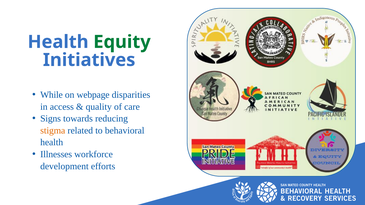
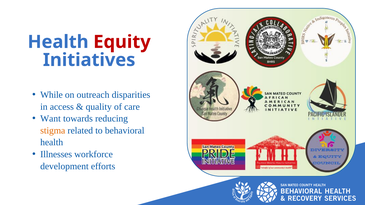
Equity colour: green -> red (122, 42)
webpage: webpage -> outreach (93, 95)
Signs: Signs -> Want (51, 119)
